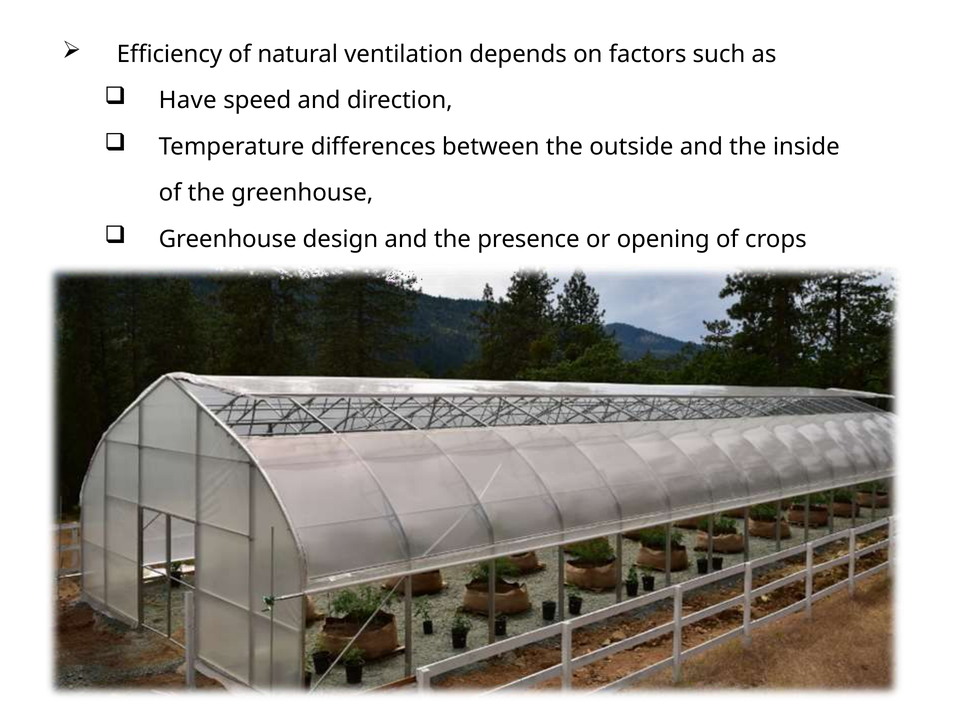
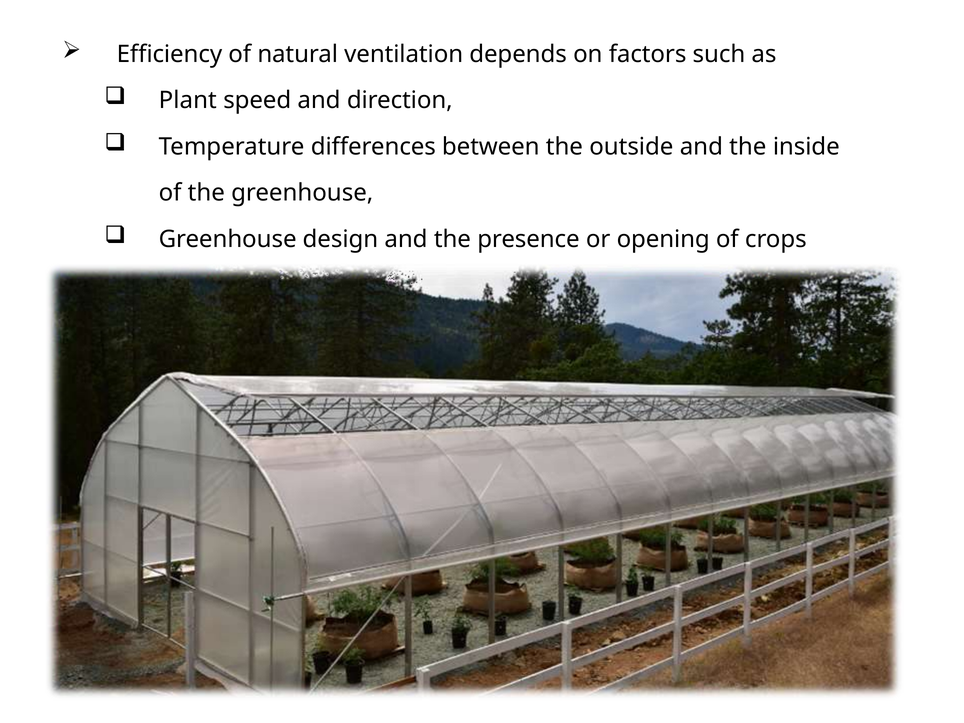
Have: Have -> Plant (188, 100)
